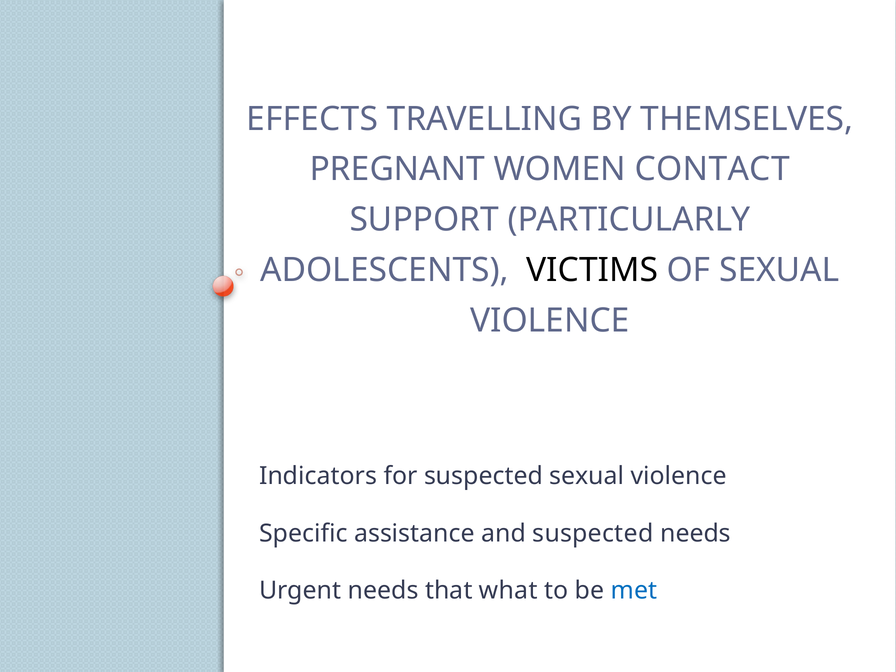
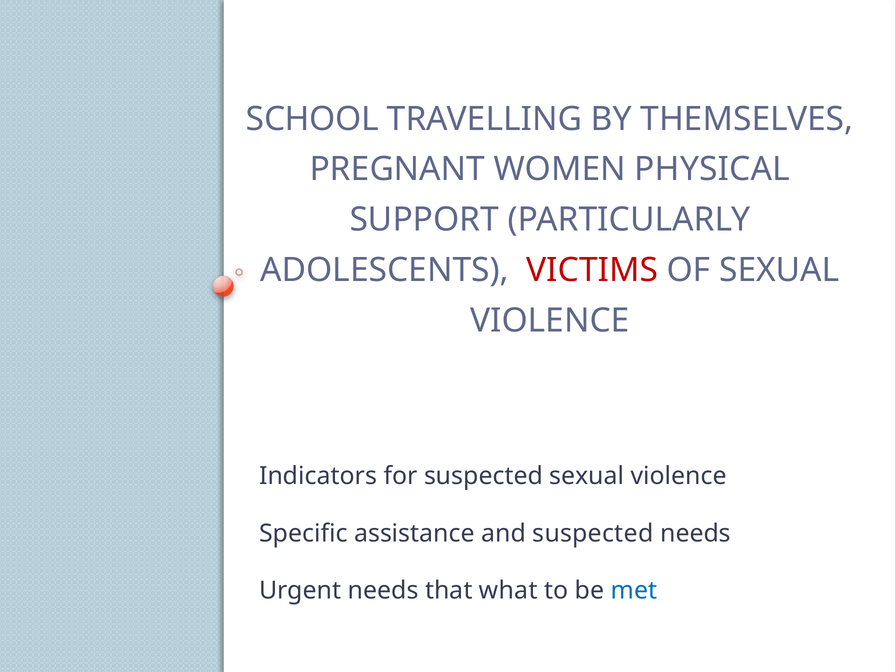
EFFECTS: EFFECTS -> SCHOOL (312, 119)
CONTACT: CONTACT -> PHYSICAL (712, 169)
VICTIMS colour: black -> red (592, 270)
